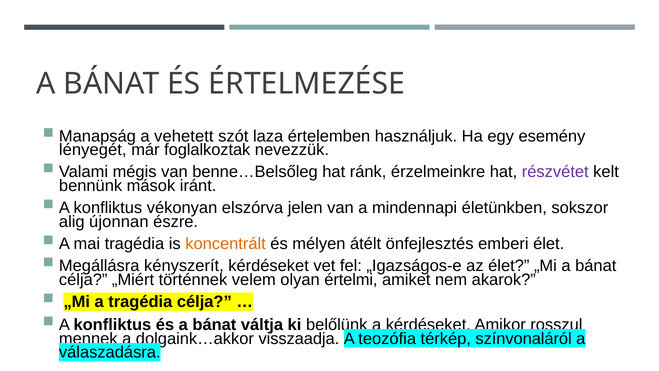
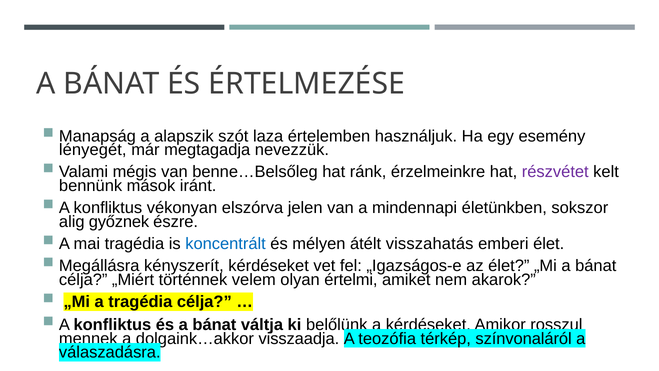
vehetett: vehetett -> alapszik (184, 136)
foglalkoztak: foglalkoztak -> megtagadja (207, 150)
újonnan: újonnan -> győznek (119, 222)
koncentrált colour: orange -> blue (226, 244)
önfejlesztés: önfejlesztés -> visszahatás (430, 244)
